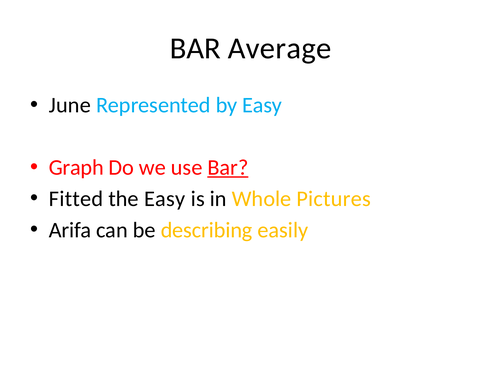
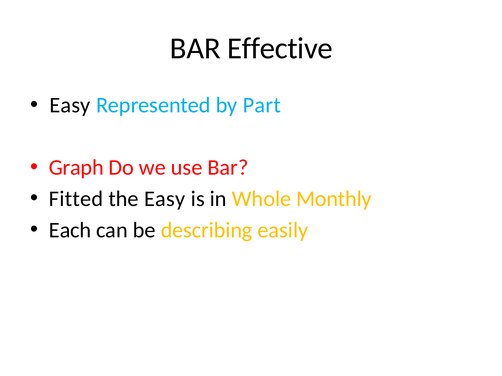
Average: Average -> Effective (280, 49)
June: June -> Easy (70, 105)
by Easy: Easy -> Part (262, 105)
Bar underline: present -> none (228, 168)
Pictures: Pictures -> Monthly (334, 199)
Arifa: Arifa -> Each (70, 230)
